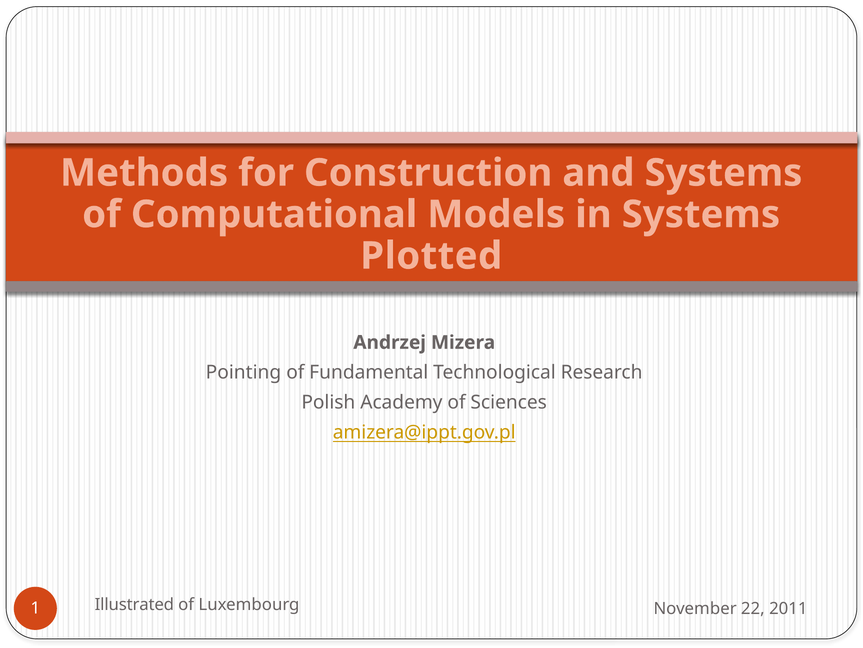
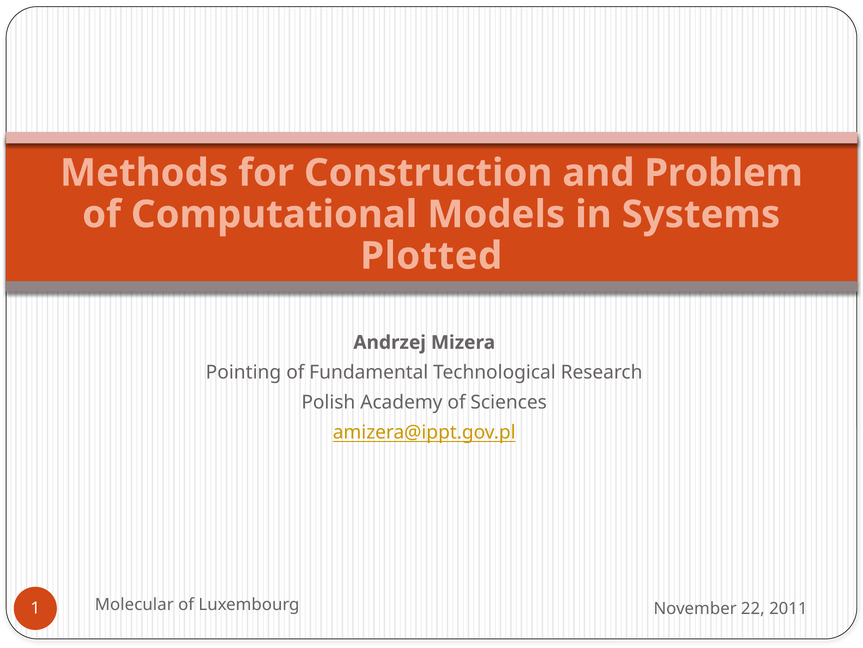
and Systems: Systems -> Problem (724, 173)
Illustrated: Illustrated -> Molecular (134, 604)
